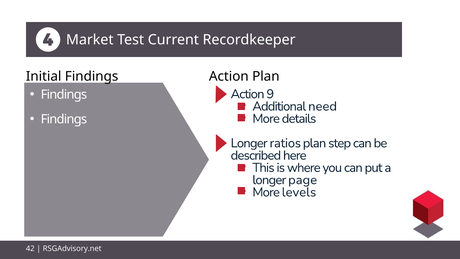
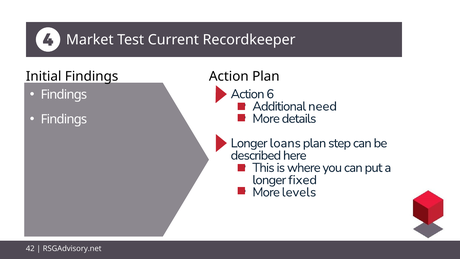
9: 9 -> 6 (270, 94)
ratios: ratios -> loans (285, 143)
page: page -> fixed (303, 180)
